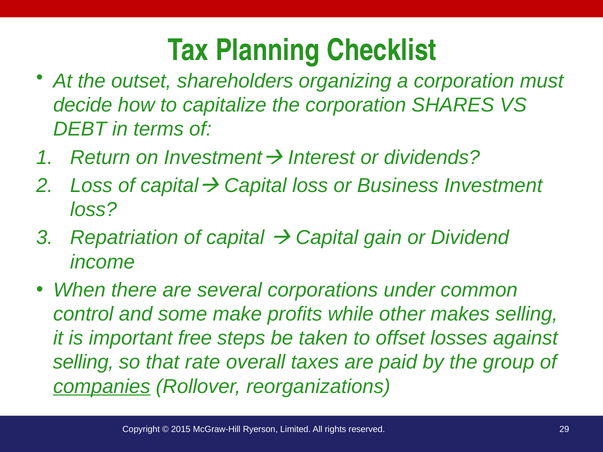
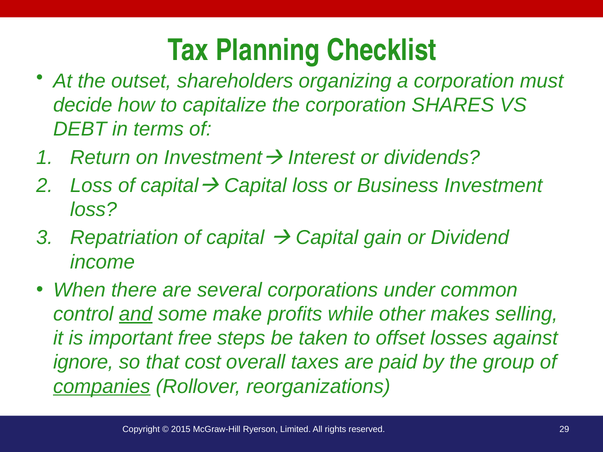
and underline: none -> present (136, 314)
selling: selling -> ignore (83, 363)
rate: rate -> cost (203, 363)
